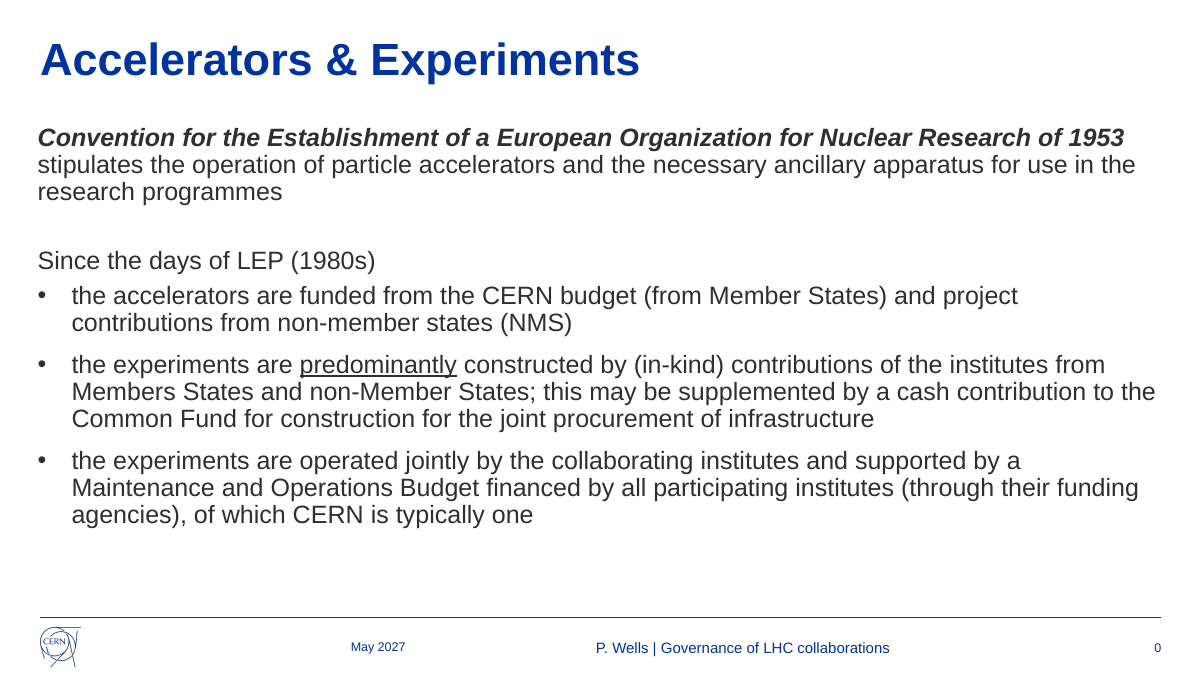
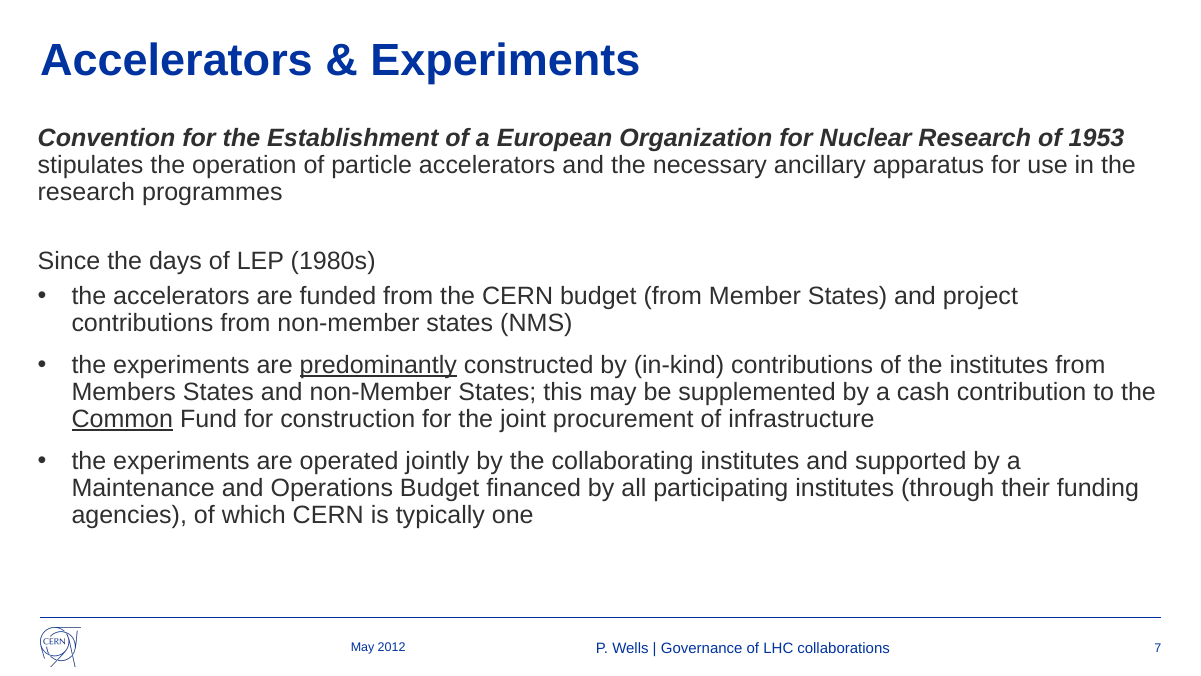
Common underline: none -> present (122, 419)
0: 0 -> 7 (1158, 648)
2027: 2027 -> 2012 (392, 647)
